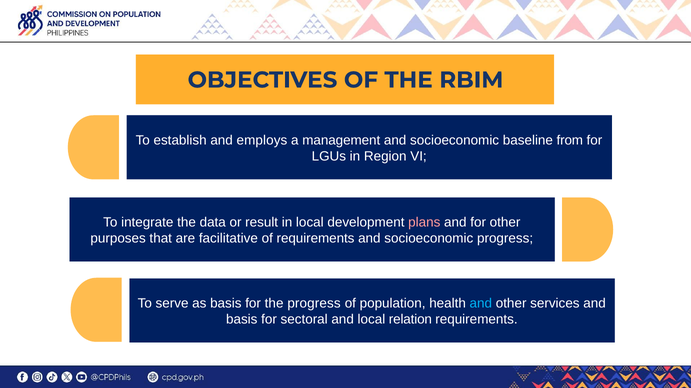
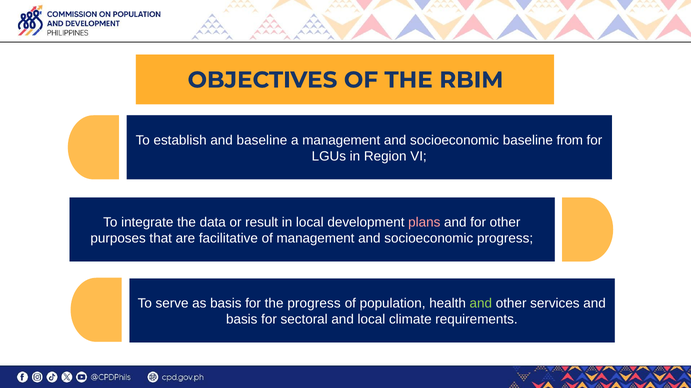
and employs: employs -> baseline (262, 140)
of requirements: requirements -> management (316, 239)
and colour: light blue -> light green (481, 304)
relation: relation -> climate (410, 320)
